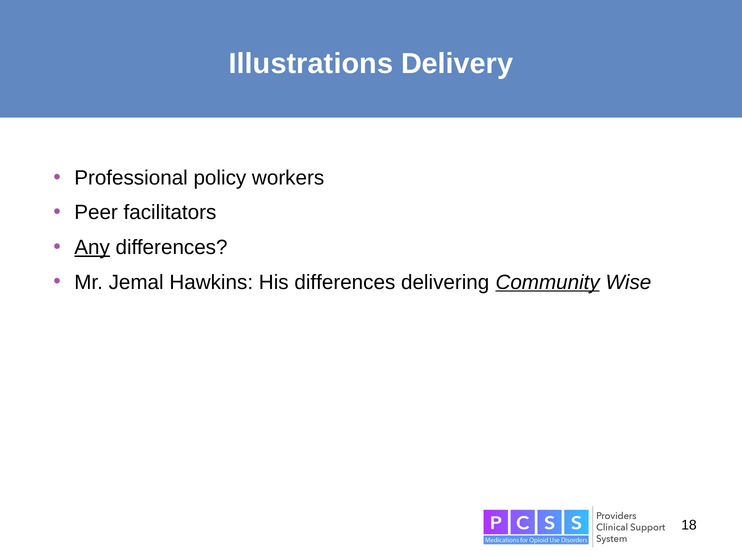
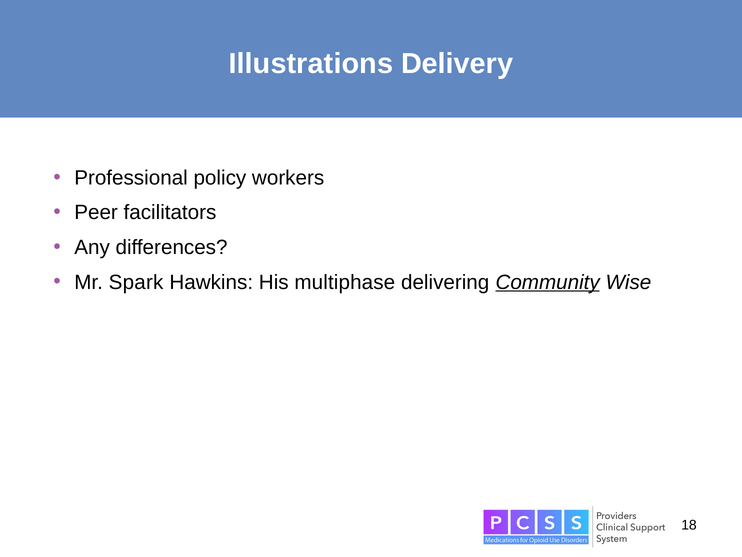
Any underline: present -> none (92, 247)
Jemal: Jemal -> Spark (136, 282)
His differences: differences -> multiphase (345, 282)
